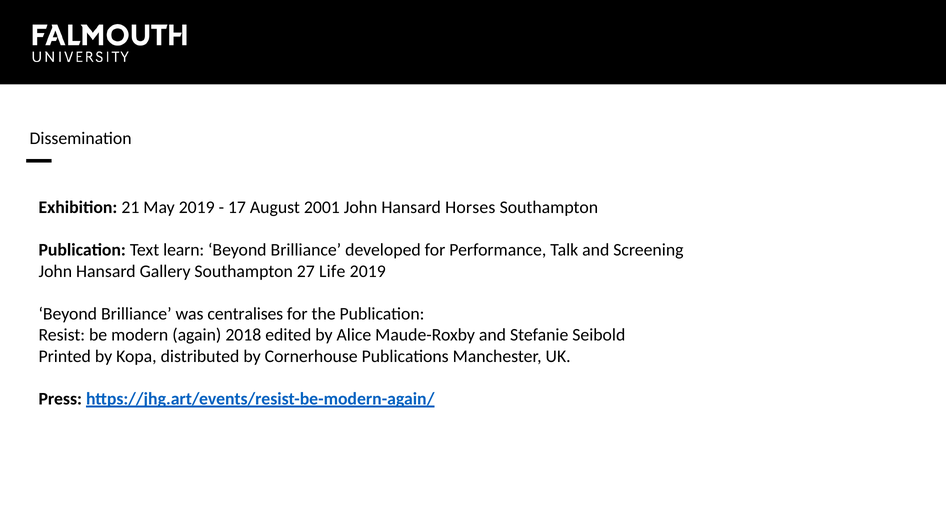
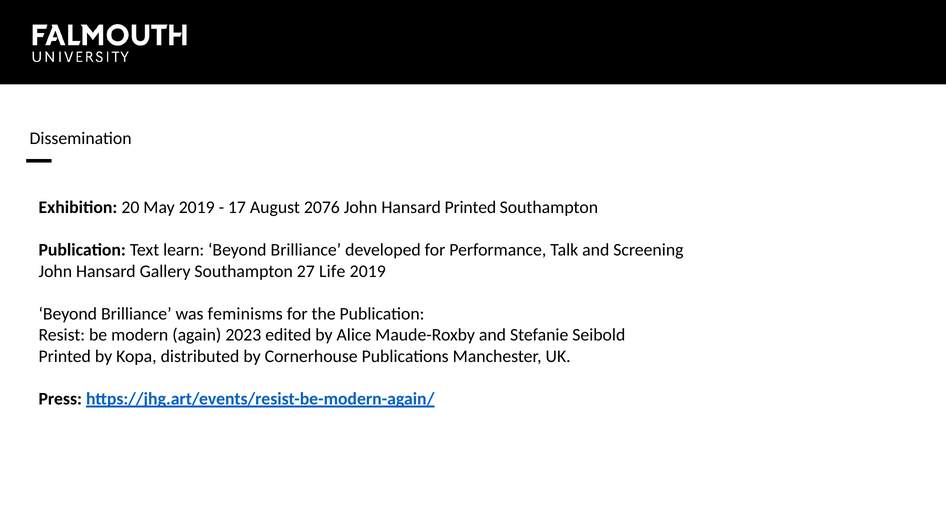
21: 21 -> 20 (130, 207)
2001: 2001 -> 2076 (322, 207)
Hansard Horses: Horses -> Printed (470, 207)
centralises: centralises -> feminisms (245, 314)
2018: 2018 -> 2023 (243, 335)
